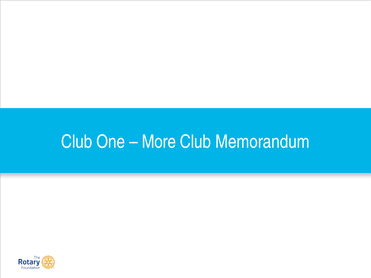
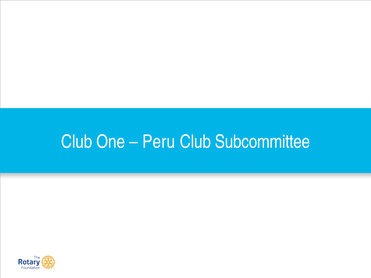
More: More -> Peru (159, 142)
Memorandum: Memorandum -> Subcommittee (263, 142)
